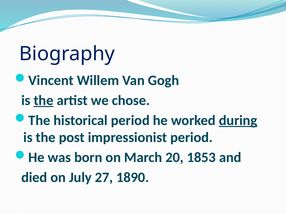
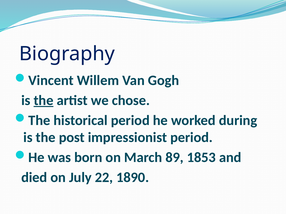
during underline: present -> none (238, 121)
20: 20 -> 89 (174, 158)
27: 27 -> 22 (104, 178)
